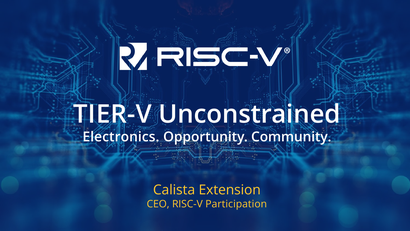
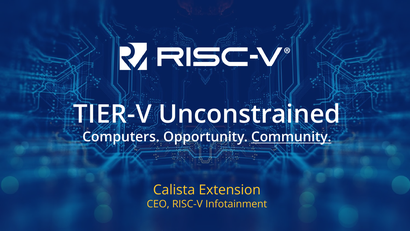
Electronics: Electronics -> Computers (121, 137)
Community underline: none -> present (291, 137)
Participation: Participation -> Infotainment (236, 204)
